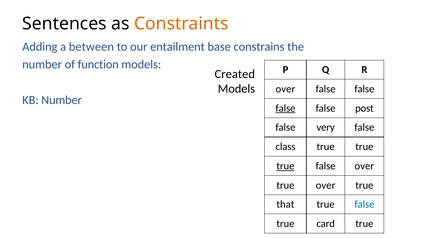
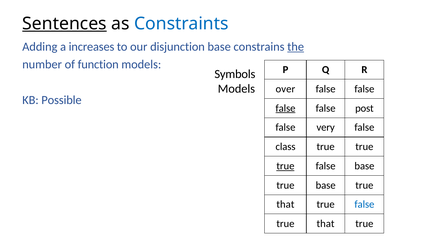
Sentences underline: none -> present (64, 24)
Constraints colour: orange -> blue (181, 24)
between: between -> increases (92, 47)
entailment: entailment -> disjunction (177, 47)
the underline: none -> present (296, 47)
Created: Created -> Symbols (235, 74)
KB Number: Number -> Possible (62, 100)
false over: over -> base (364, 166)
true over: over -> base (326, 185)
card: card -> that (326, 224)
